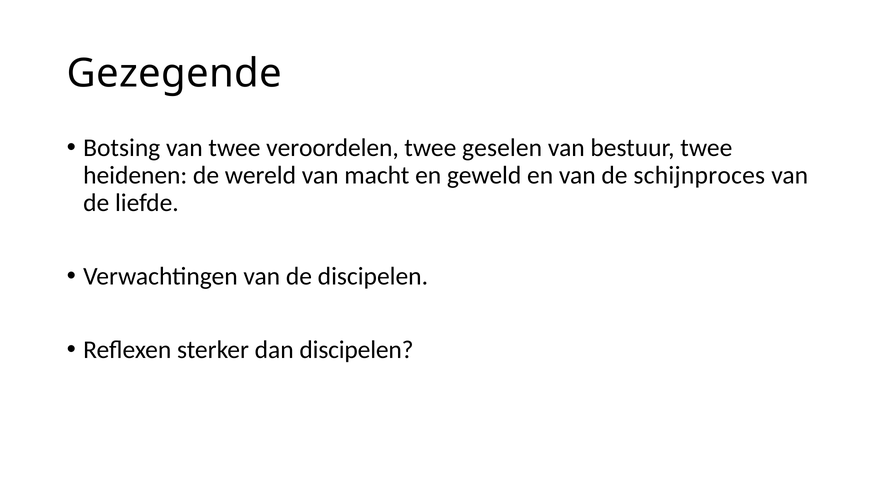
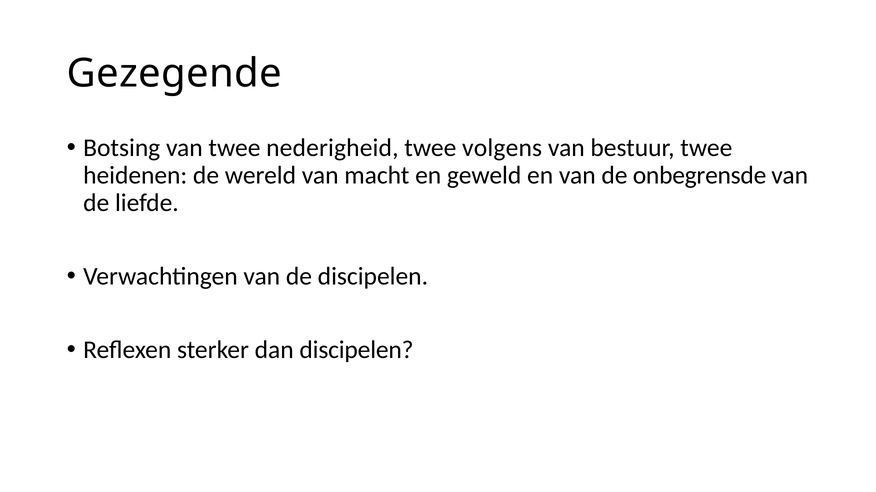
veroordelen: veroordelen -> nederigheid (332, 148)
geselen: geselen -> volgens (502, 148)
schijnproces: schijnproces -> onbegrensde (700, 176)
